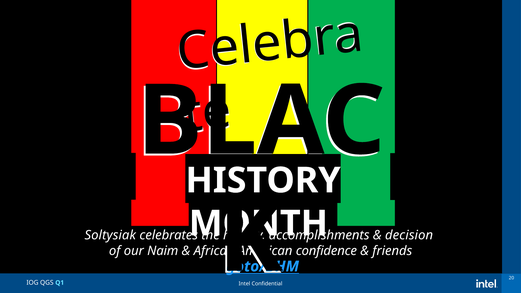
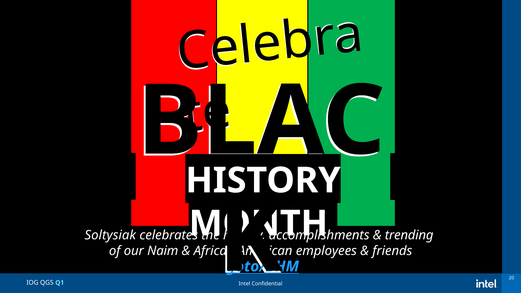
decision: decision -> trending (409, 235)
confidence: confidence -> employees (326, 251)
